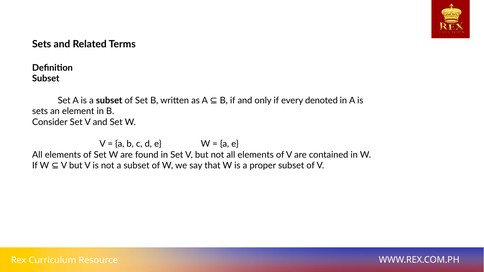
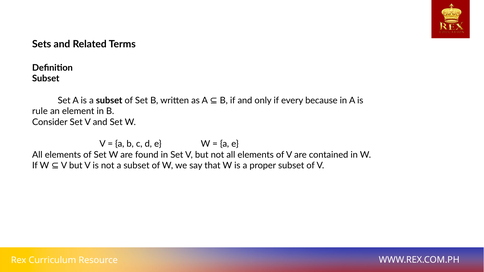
denoted: denoted -> because (321, 100)
sets: sets -> rule (40, 111)
